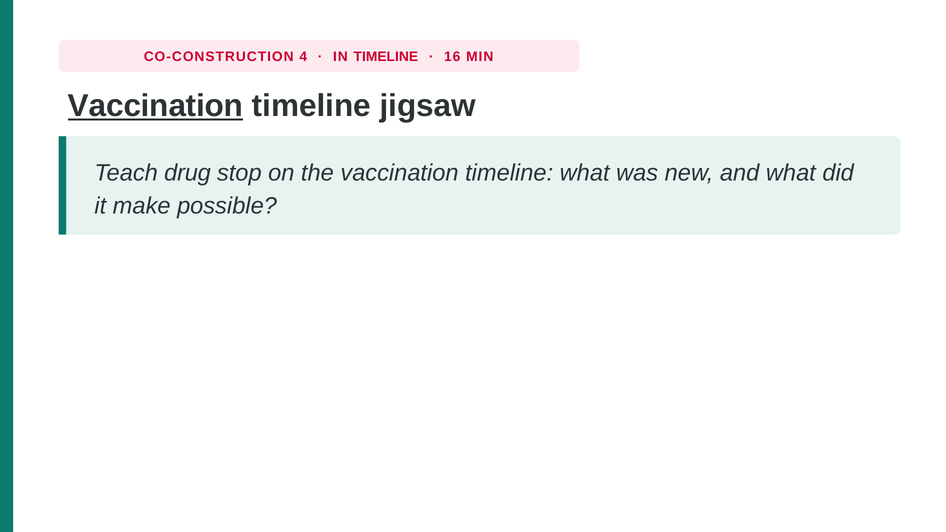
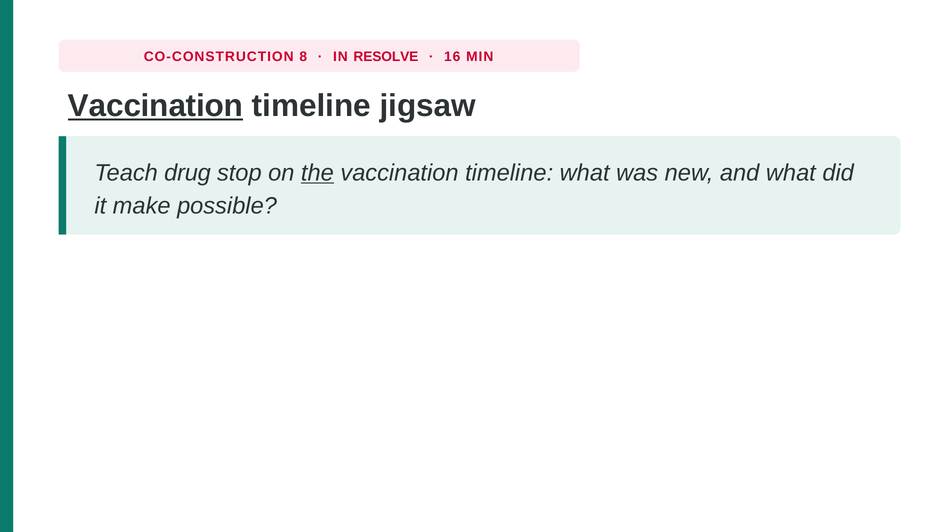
4: 4 -> 8 (303, 57)
IN TIMELINE: TIMELINE -> RESOLVE (386, 57)
the underline: none -> present (317, 173)
